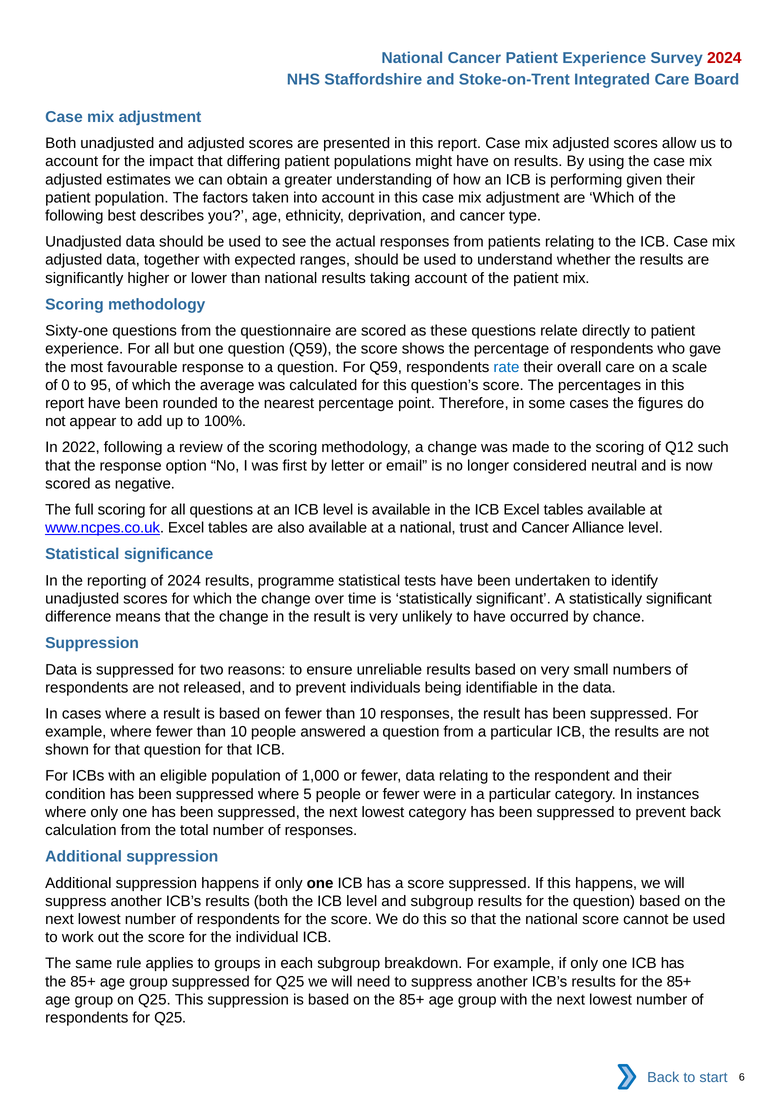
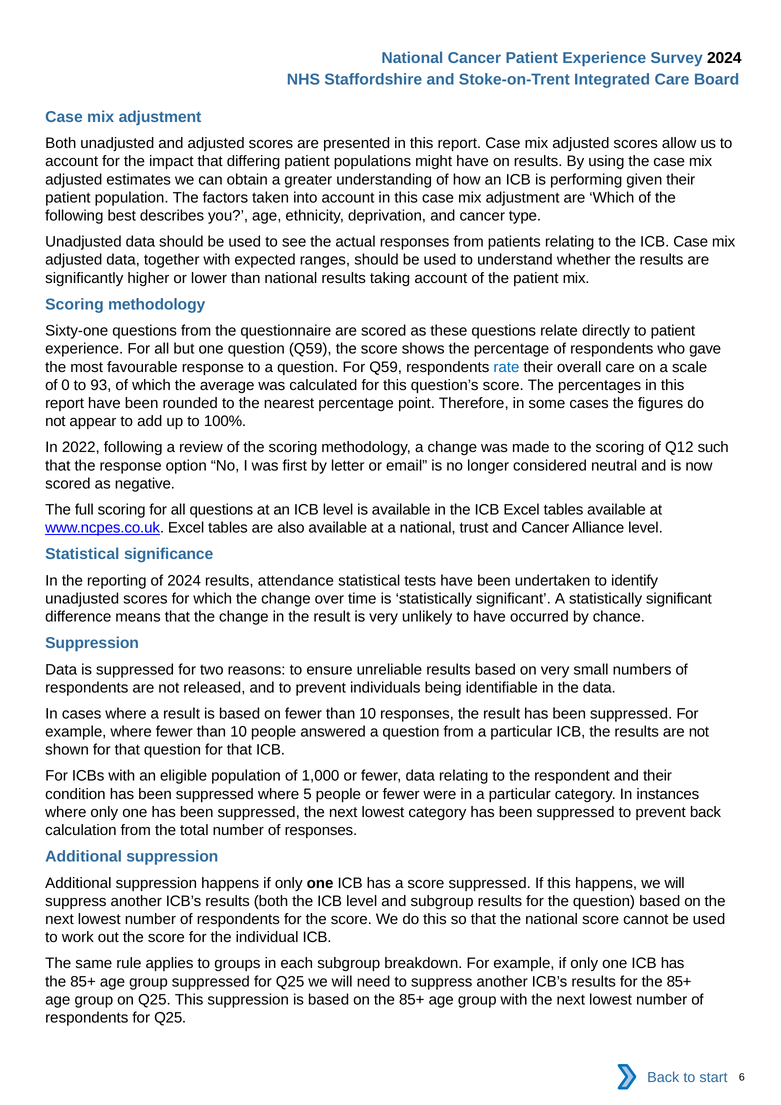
2024 colour: red -> black (724, 58)
95: 95 -> 93 (101, 385)
programme: programme -> attendance (296, 581)
